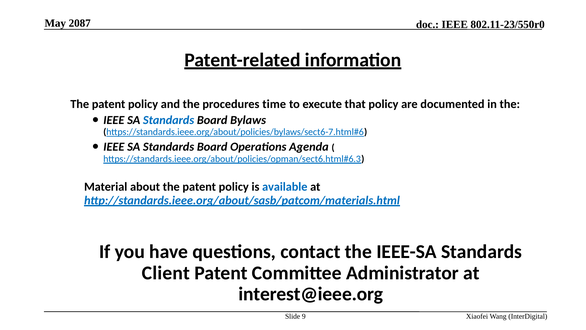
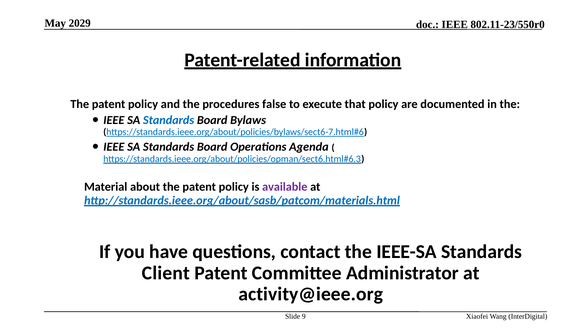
2087: 2087 -> 2029 (80, 23)
time: time -> false (274, 104)
available colour: blue -> purple (285, 187)
interest@ieee.org: interest@ieee.org -> activity@ieee.org (311, 294)
